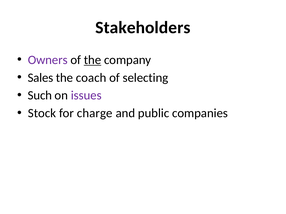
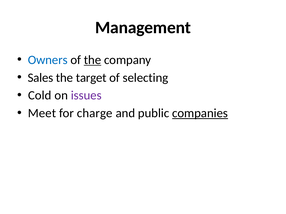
Stakeholders: Stakeholders -> Management (143, 28)
Owners colour: purple -> blue (48, 60)
coach: coach -> target (91, 78)
Such: Such -> Cold (40, 96)
Stock: Stock -> Meet (42, 113)
companies underline: none -> present (200, 113)
